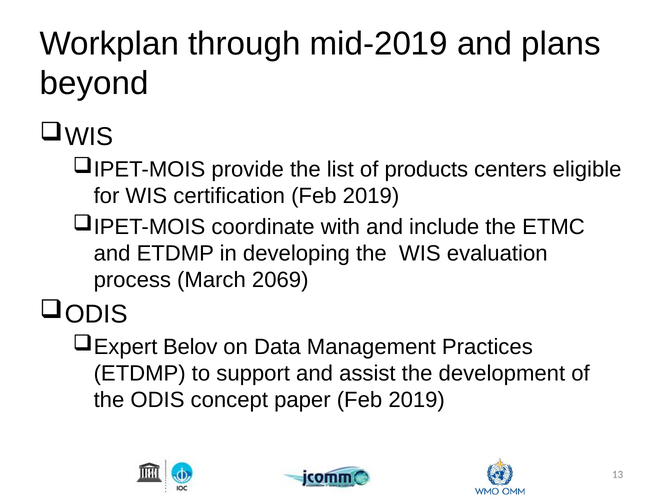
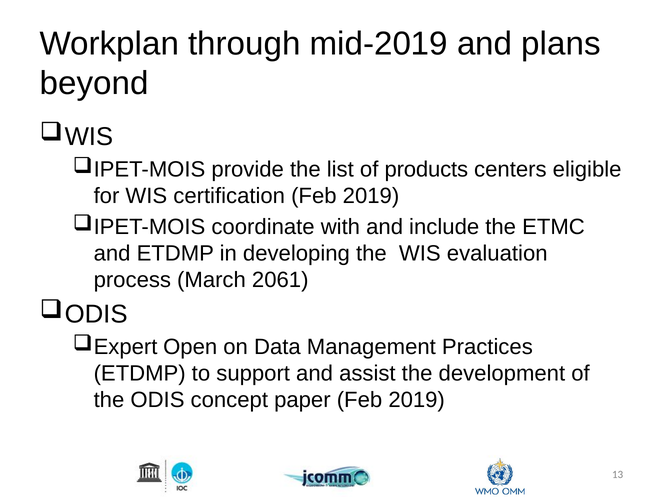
2069: 2069 -> 2061 (280, 280)
Belov: Belov -> Open (190, 347)
